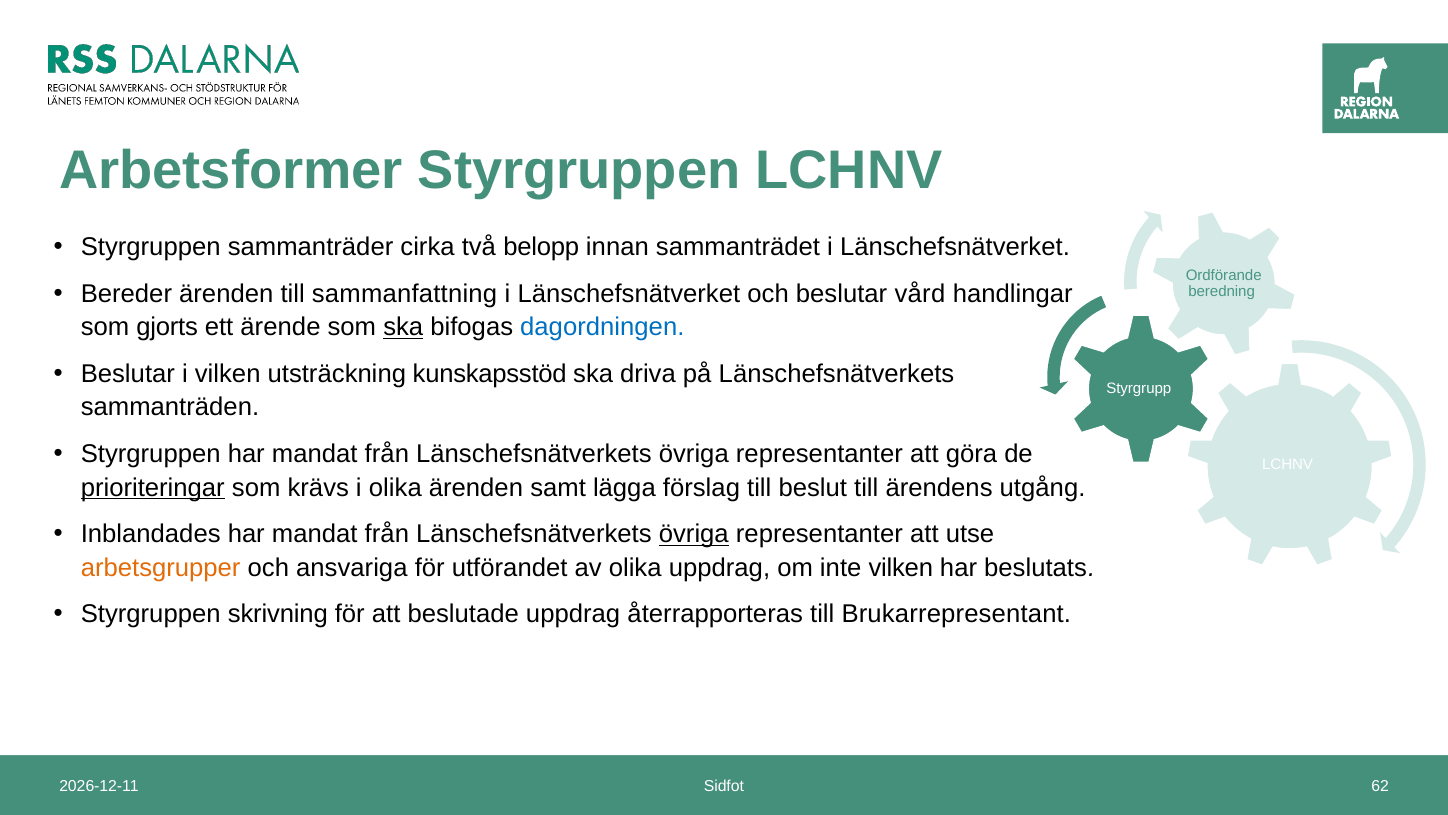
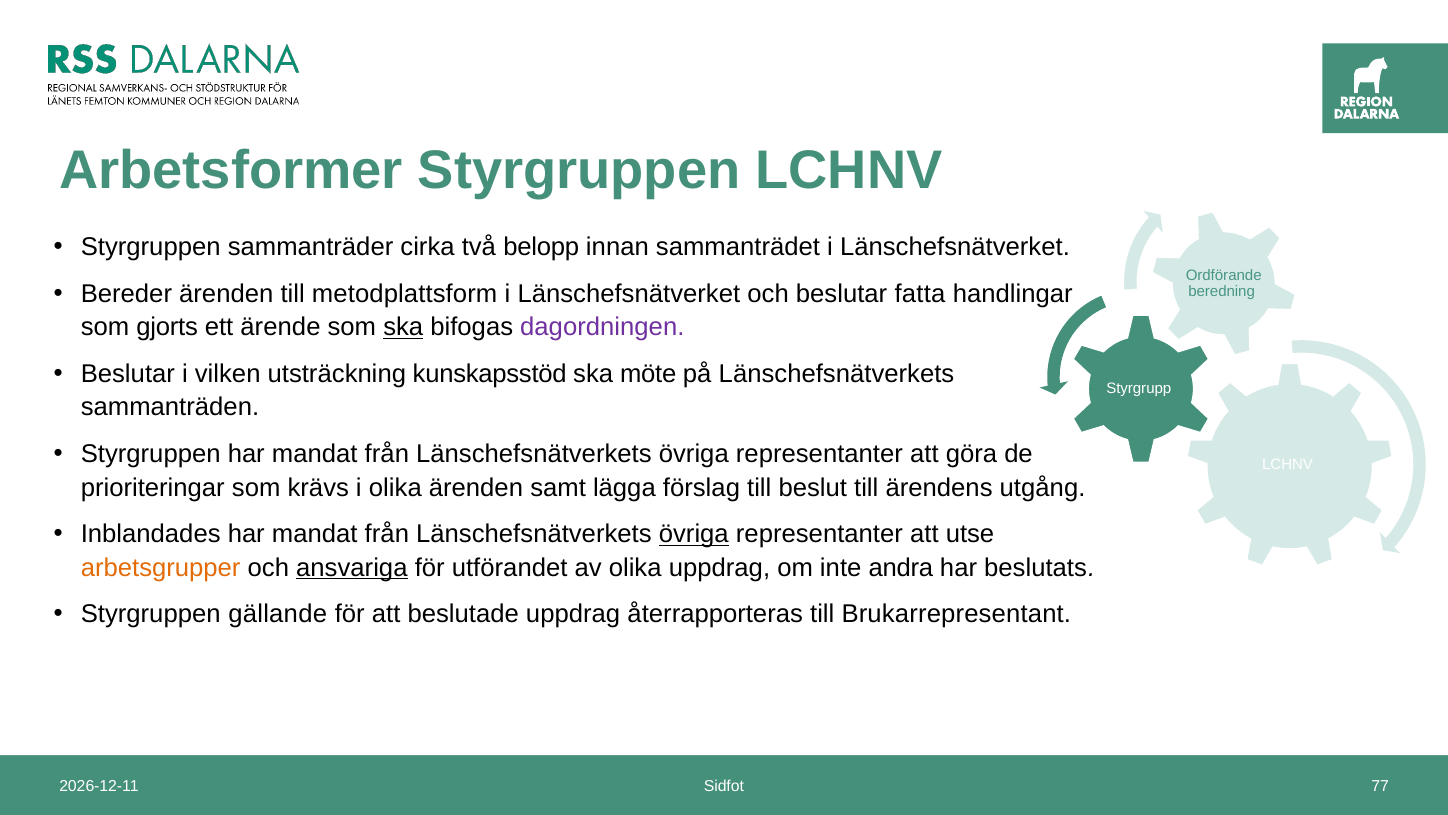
sammanfattning: sammanfattning -> metodplattsform (405, 294)
vård: vård -> fatta (920, 294)
dagordningen colour: blue -> purple (602, 327)
driva: driva -> möte (648, 374)
prioriteringar underline: present -> none (153, 487)
ansvariga underline: none -> present (352, 567)
inte vilken: vilken -> andra (901, 567)
skrivning: skrivning -> gällande (278, 614)
62: 62 -> 77 (1380, 786)
